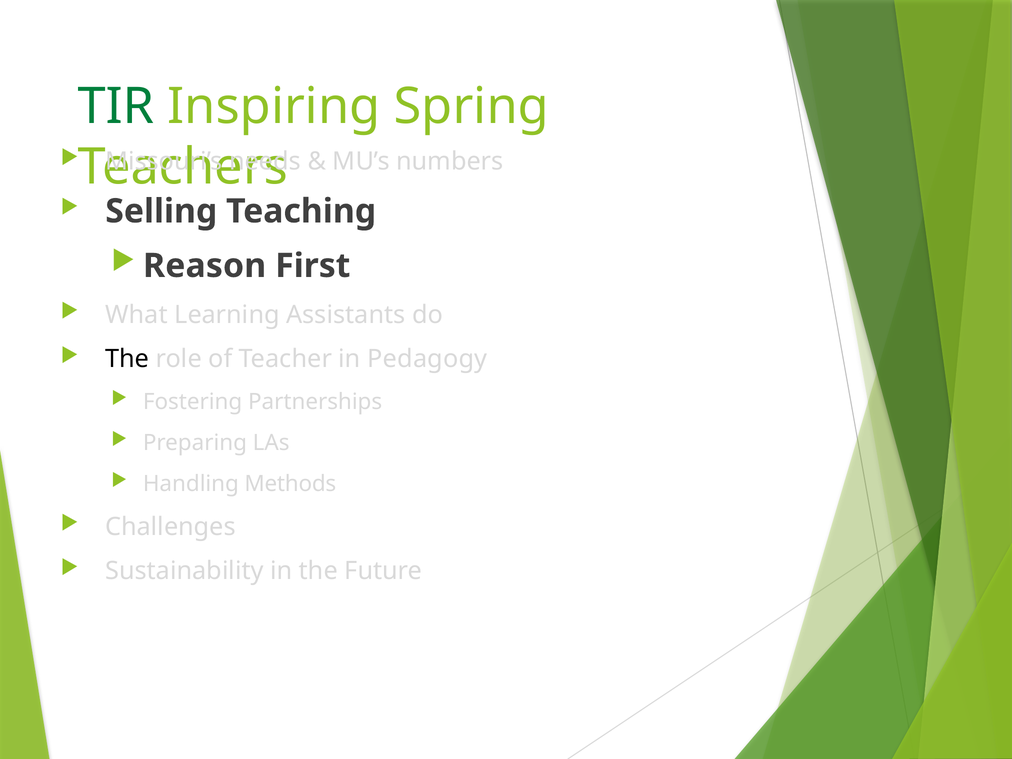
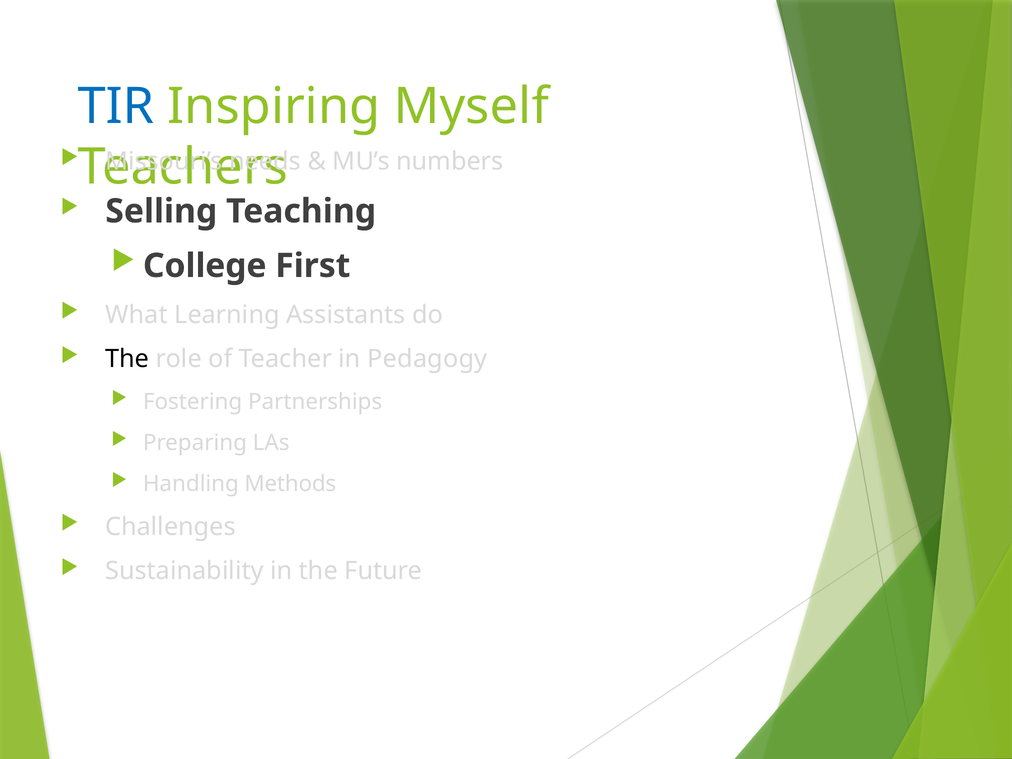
TIR colour: green -> blue (116, 106)
Spring: Spring -> Myself (471, 106)
Reason: Reason -> College (205, 266)
